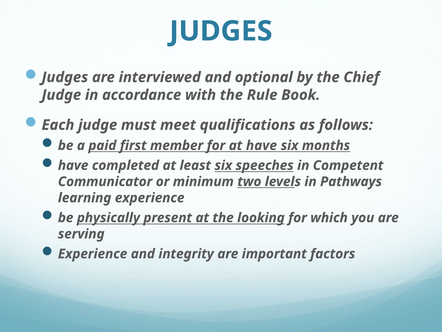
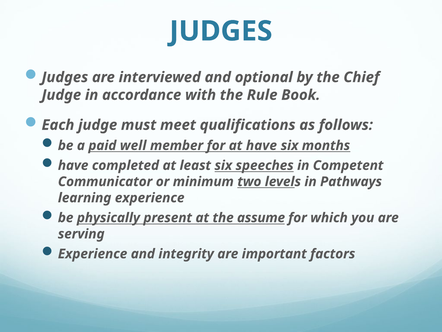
first: first -> well (133, 145)
looking: looking -> assume (261, 217)
